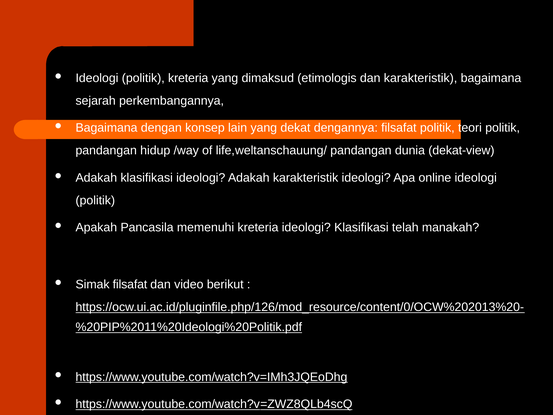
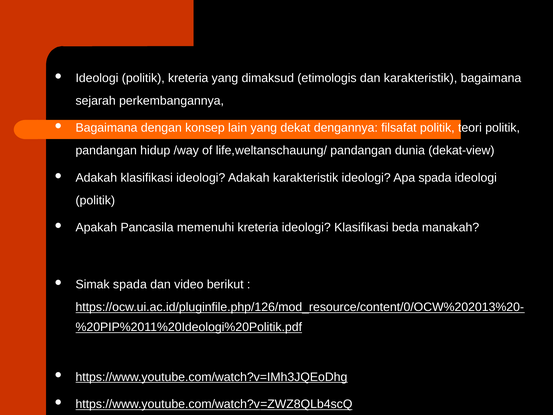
Apa online: online -> spada (435, 178)
telah: telah -> beda (405, 227)
Simak filsafat: filsafat -> spada (130, 284)
